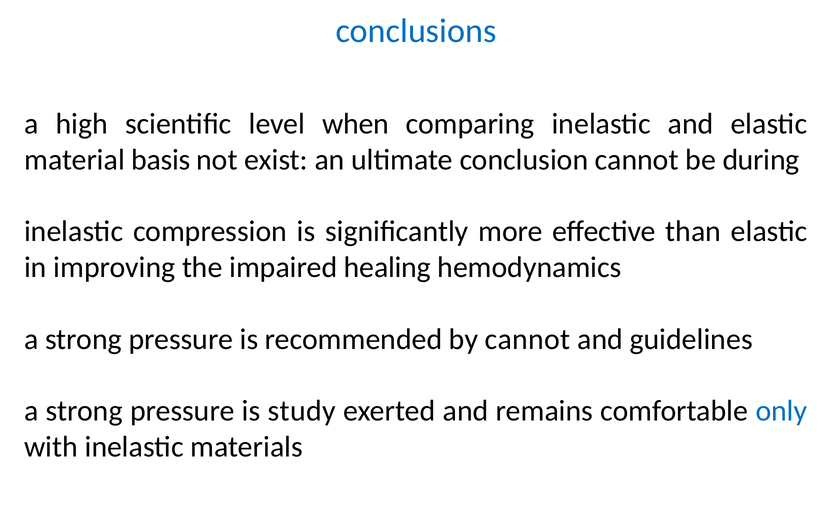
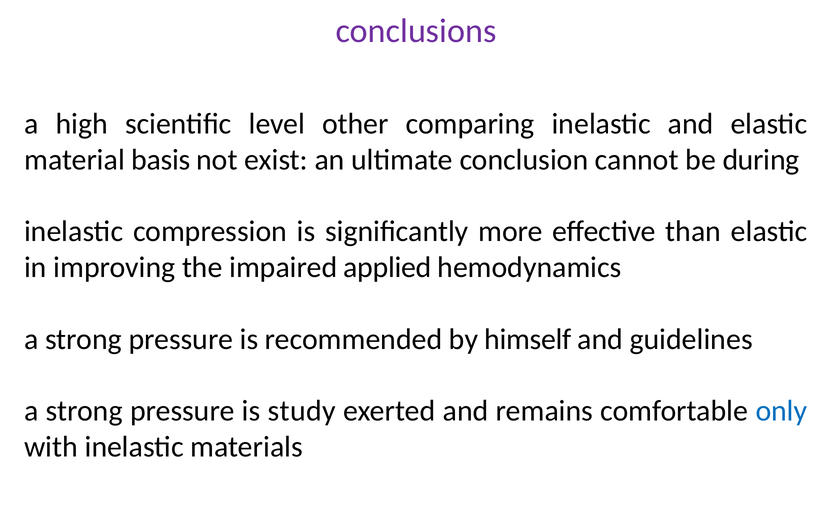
conclusions colour: blue -> purple (416, 31)
when: when -> other (355, 124)
healing: healing -> applied (387, 268)
by cannot: cannot -> himself (528, 339)
